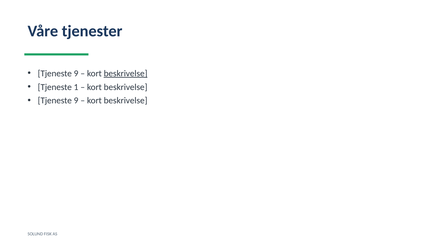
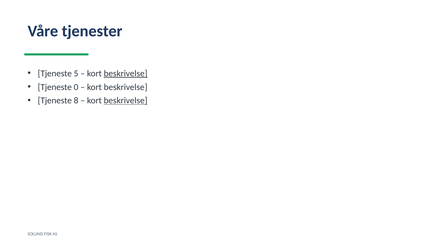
9: 9 -> 5 (76, 74)
1: 1 -> 0 (76, 87)
9: 9 -> 8 (76, 101)
beskrivelse underline: none -> present (126, 101)
